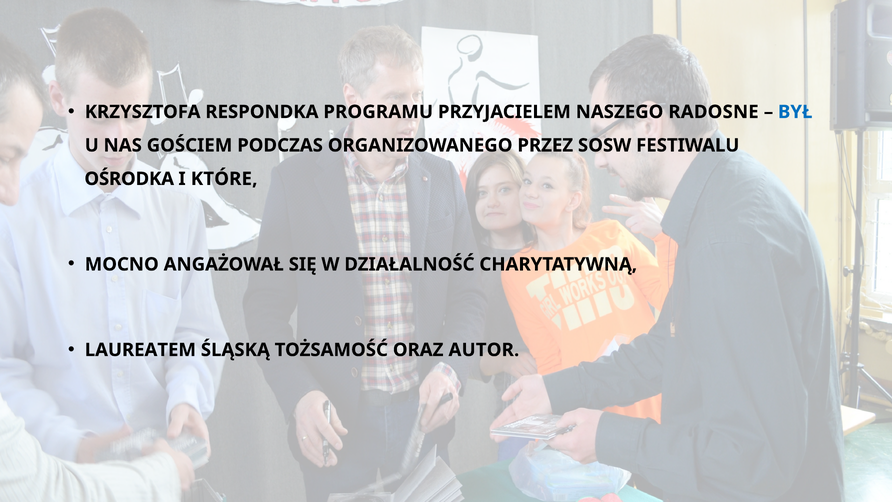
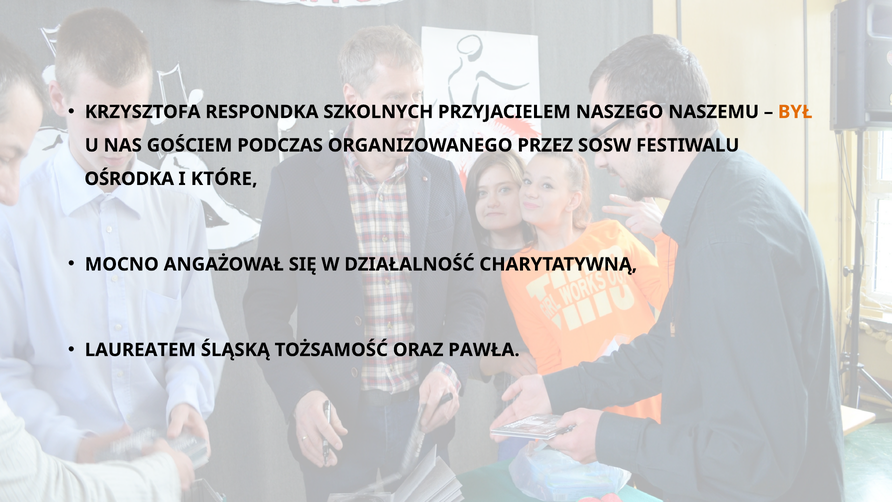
PROGRAMU: PROGRAMU -> SZKOLNYCH (378, 112)
RADOSNE: RADOSNE -> NASZEMU (714, 112)
BYŁ colour: blue -> orange (795, 112)
AUTOR: AUTOR -> PAWŁA (484, 350)
